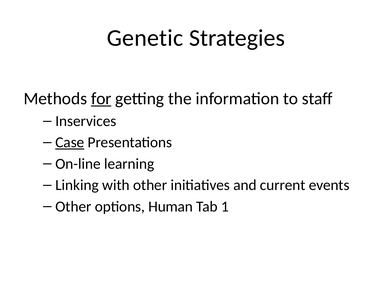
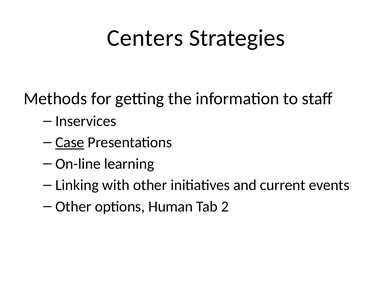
Genetic: Genetic -> Centers (145, 38)
for underline: present -> none (101, 99)
1: 1 -> 2 (225, 207)
